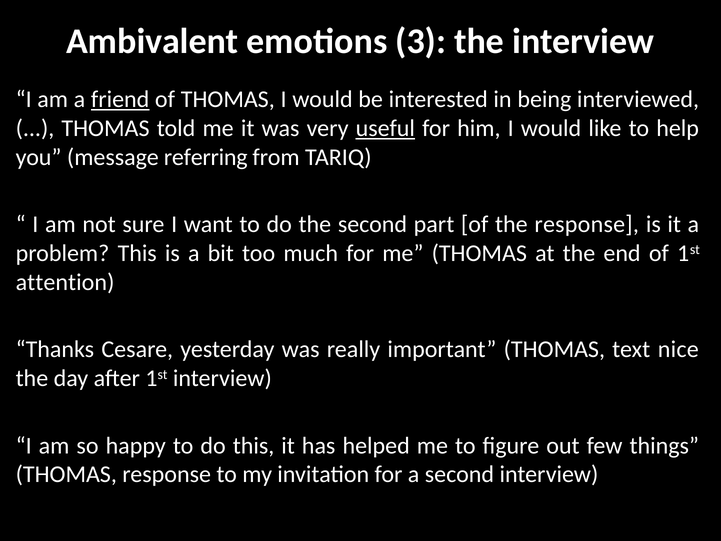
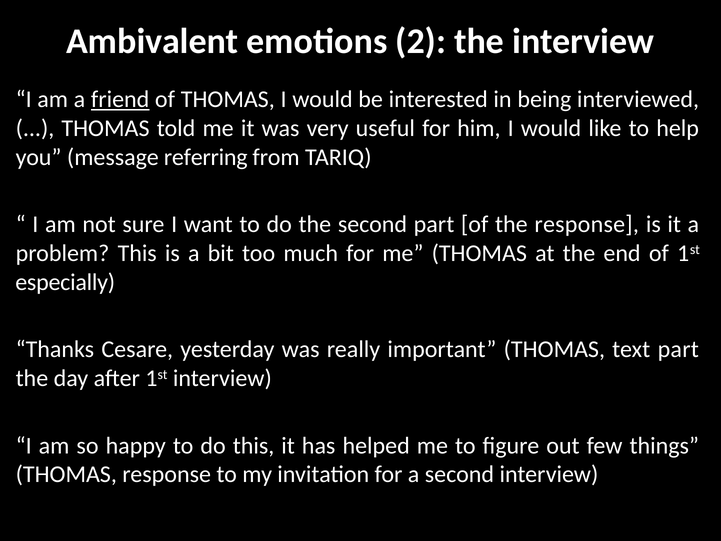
3: 3 -> 2 (421, 41)
useful underline: present -> none (385, 128)
attention: attention -> especially (65, 282)
text nice: nice -> part (678, 349)
